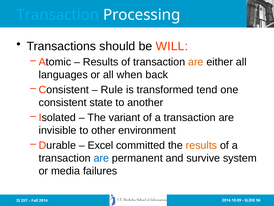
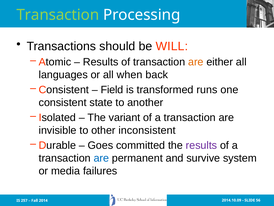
Transaction colour: light blue -> light green (58, 15)
Rule: Rule -> Field (112, 90)
tend: tend -> runs (207, 90)
environment: environment -> inconsistent (147, 130)
Excel: Excel -> Goes (100, 145)
results colour: orange -> purple (201, 145)
